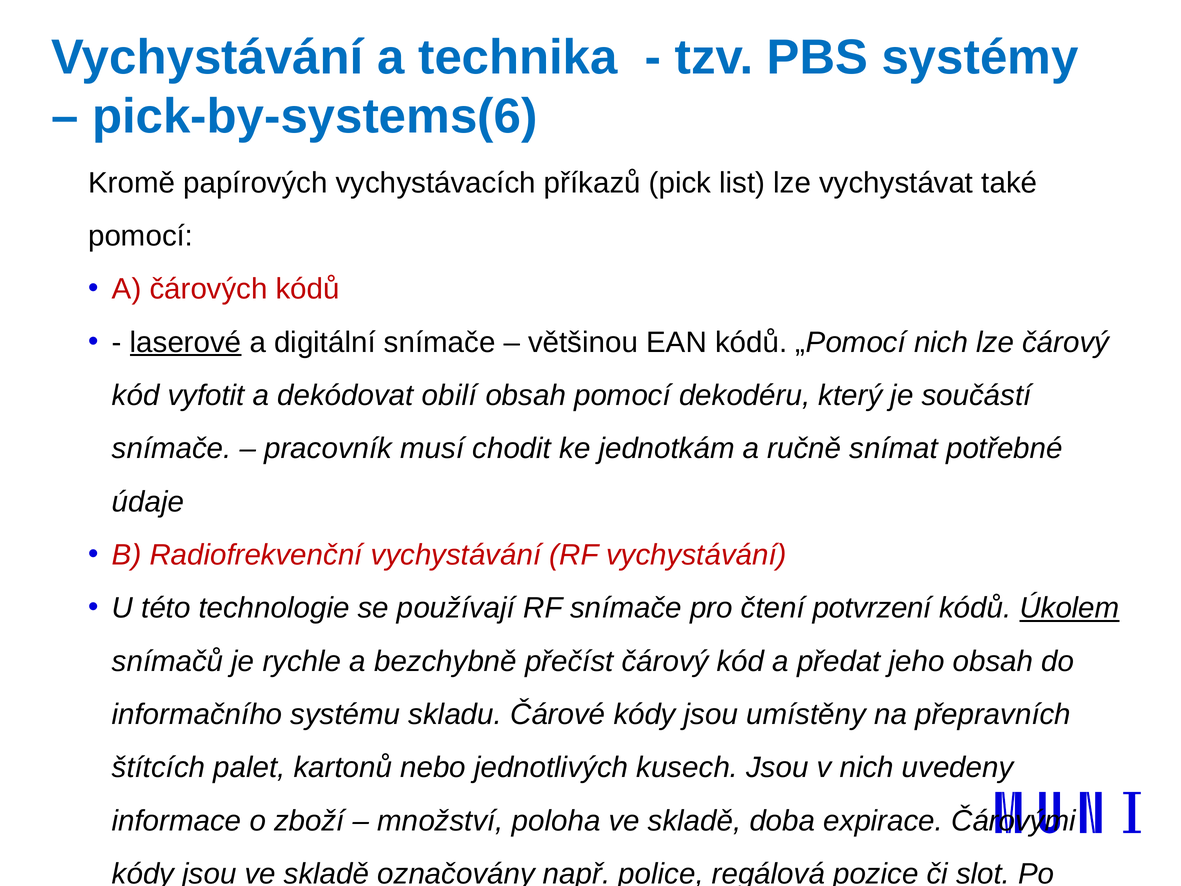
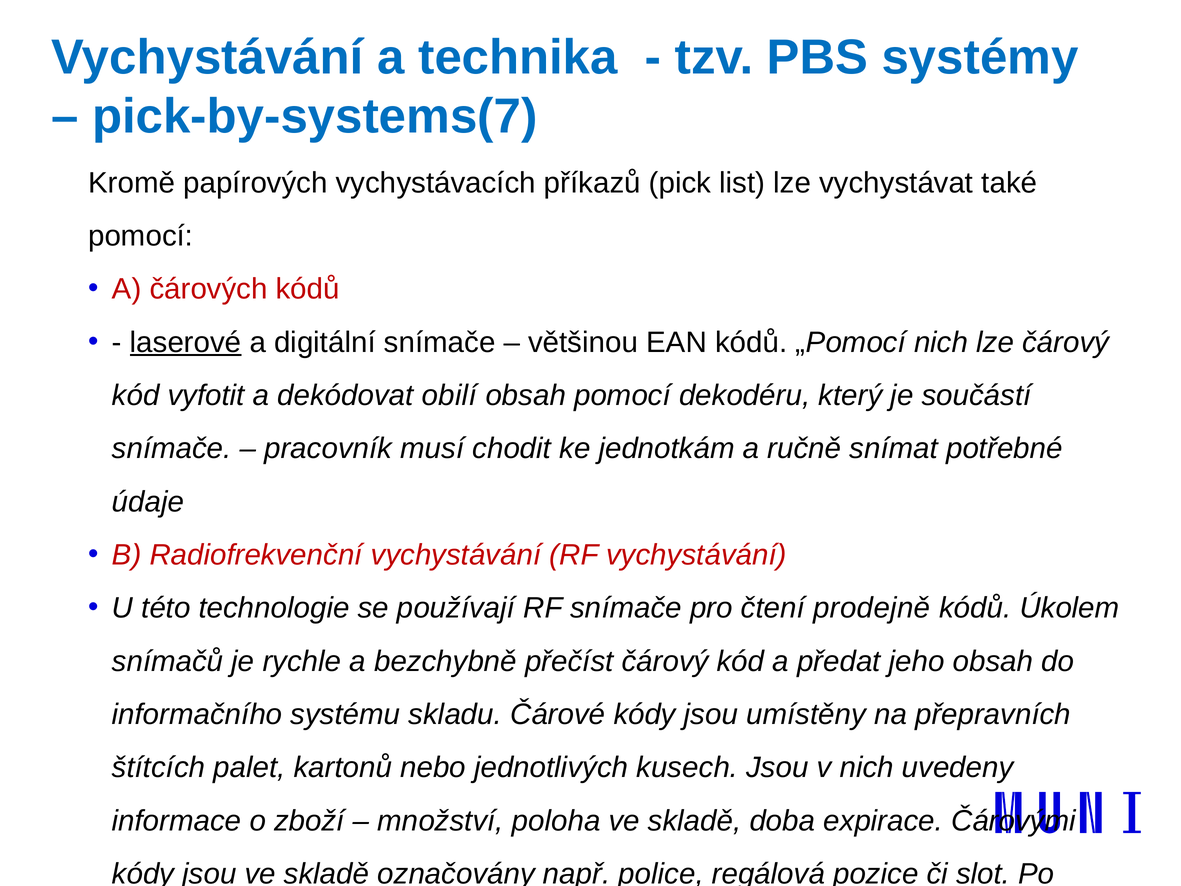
pick-by-systems(6: pick-by-systems(6 -> pick-by-systems(7 (315, 116)
čtení potvrzení: potvrzení -> prodejně (872, 608)
Úkolem underline: present -> none (1070, 608)
